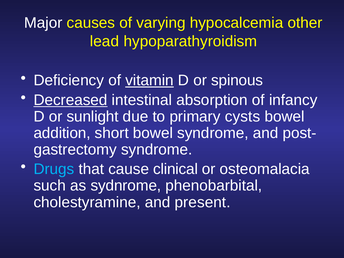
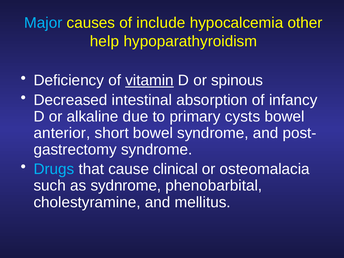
Major colour: white -> light blue (43, 23)
varying: varying -> include (161, 23)
lead: lead -> help (104, 41)
Decreased underline: present -> none (71, 100)
sunlight: sunlight -> alkaline (93, 117)
addition: addition -> anterior (62, 133)
present: present -> mellitus (203, 202)
